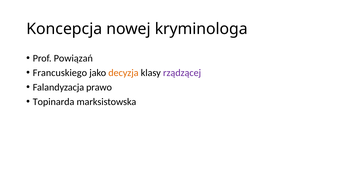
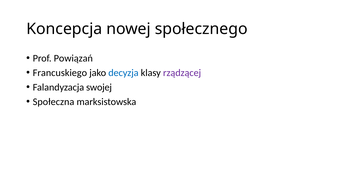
kryminologa: kryminologa -> społecznego (201, 29)
decyzja colour: orange -> blue (123, 73)
prawo: prawo -> swojej (99, 87)
Topinarda: Topinarda -> Społeczna (54, 102)
